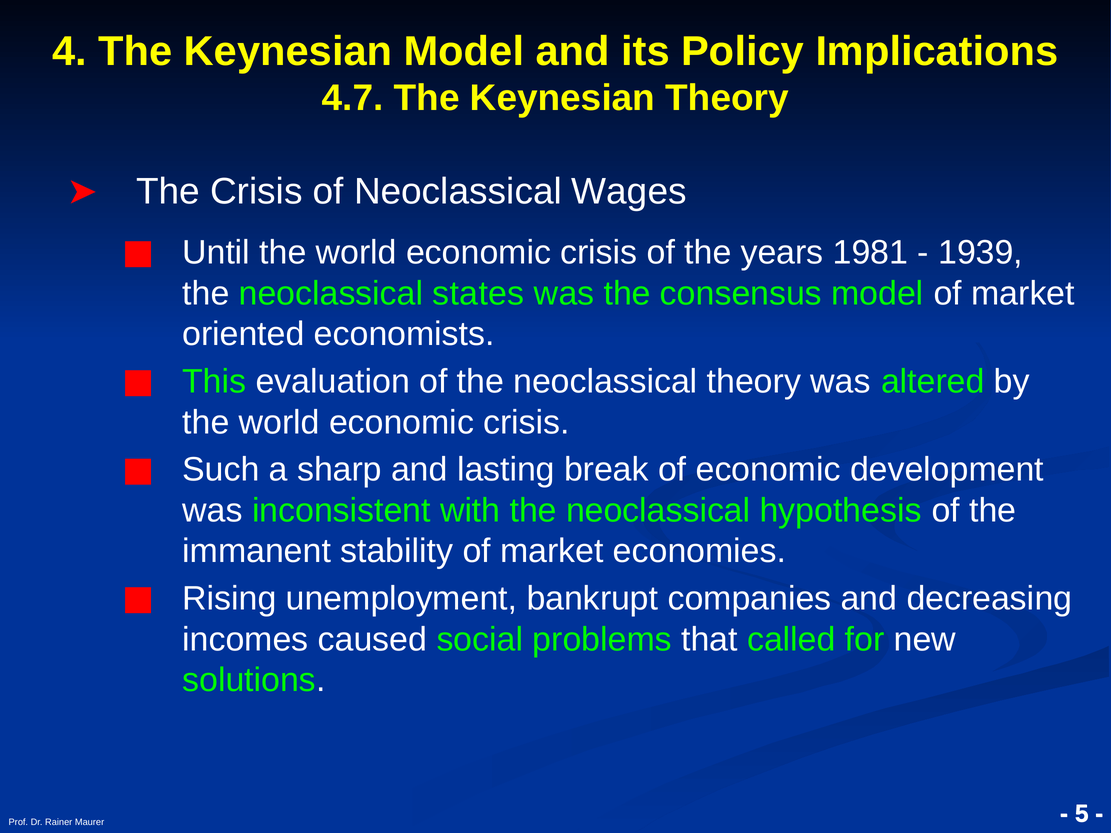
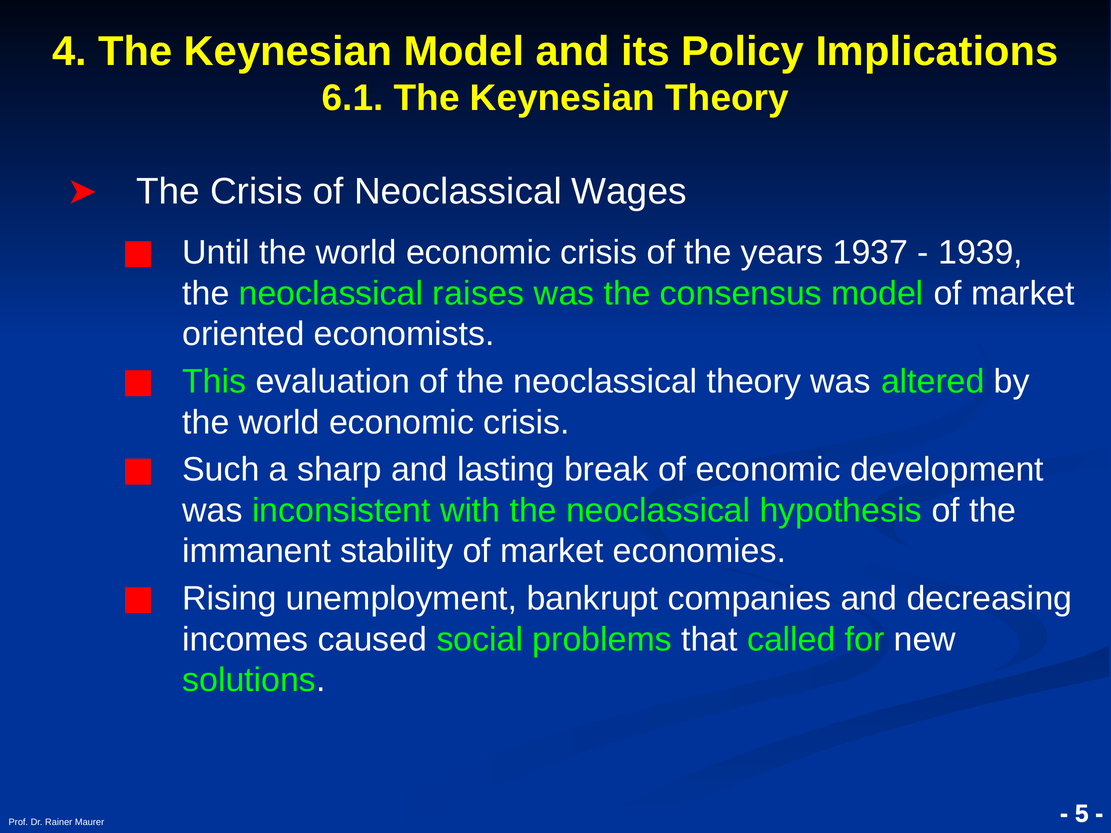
4.7: 4.7 -> 6.1 (353, 98)
1981: 1981 -> 1937 (870, 253)
states: states -> raises (478, 293)
